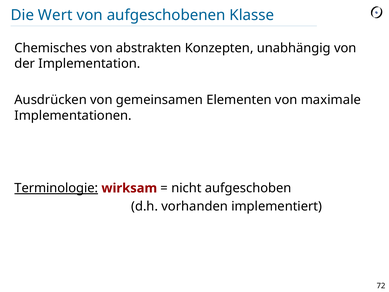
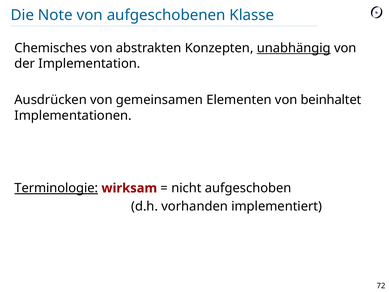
Wert: Wert -> Note (55, 15)
unabhängig underline: none -> present (294, 48)
maximale: maximale -> beinhaltet (331, 100)
